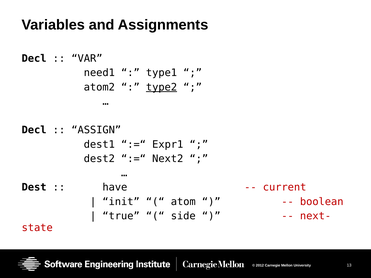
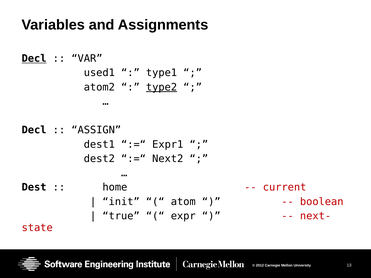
Decl underline: none -> present (34, 59)
need1: need1 -> used1 (99, 73)
have: have -> home (115, 188)
side: side -> expr (183, 216)
